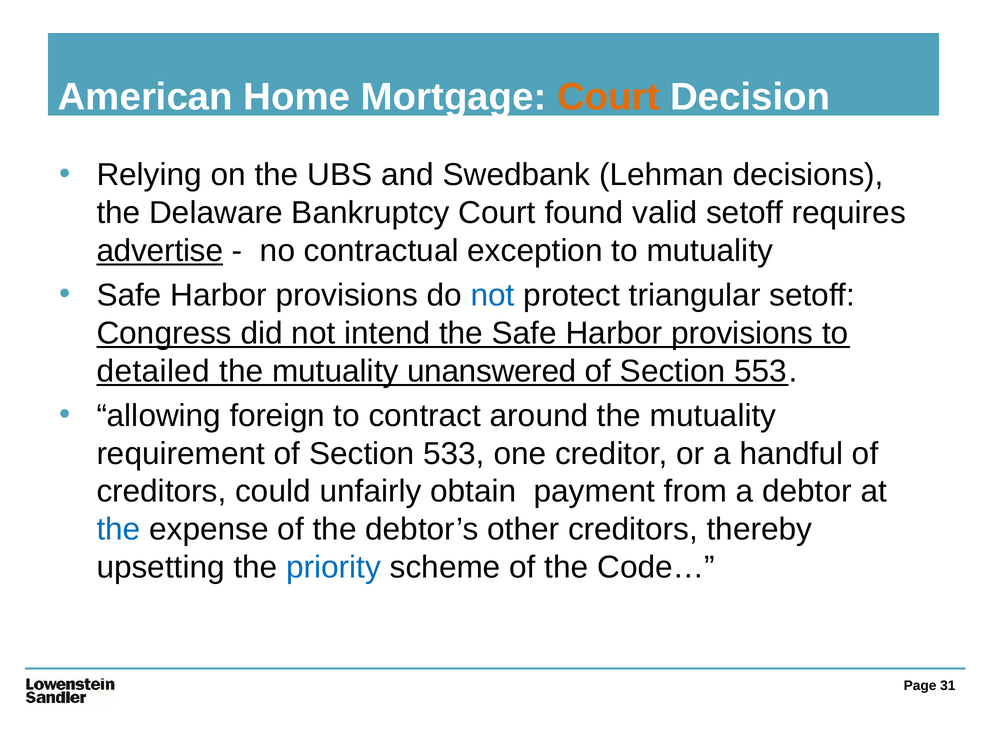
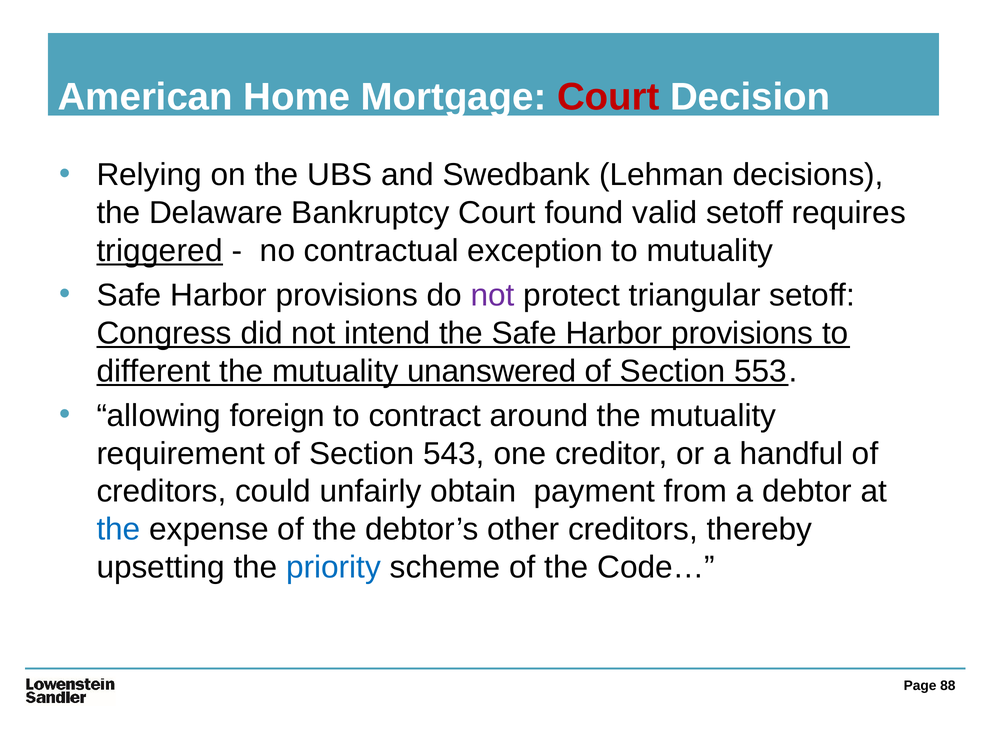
Court colour: orange -> red (608, 97)
advertise: advertise -> triggered (160, 250)
not colour: blue -> purple (493, 295)
detailed: detailed -> different (154, 371)
533: 533 -> 543 (454, 453)
31: 31 -> 88 (948, 685)
